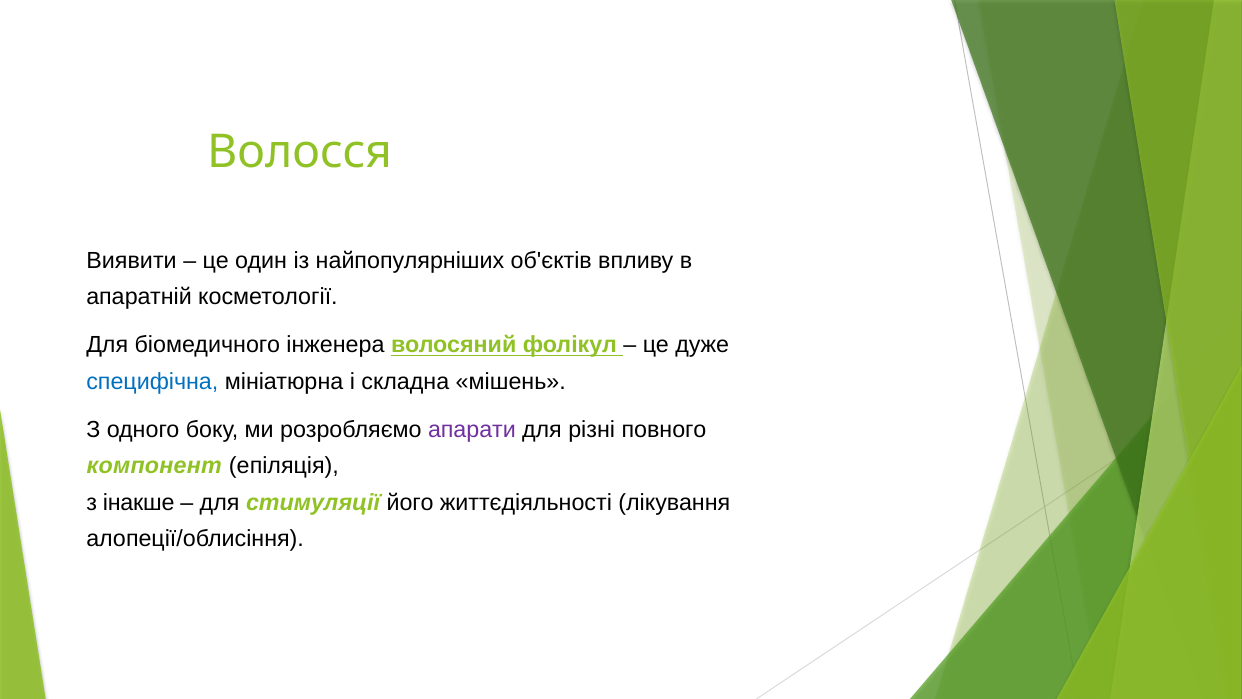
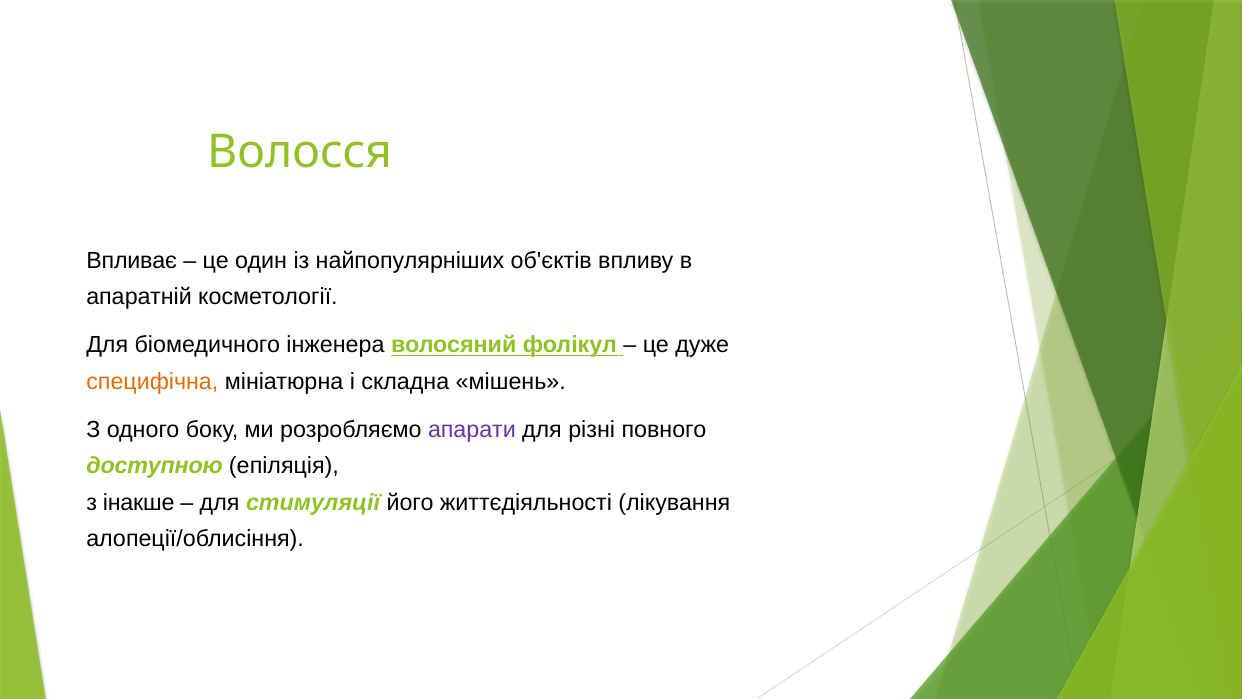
Виявити: Виявити -> Впливає (132, 260)
специфічна colour: blue -> orange (152, 381)
компонент: компонент -> доступною (154, 466)
